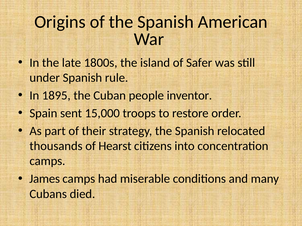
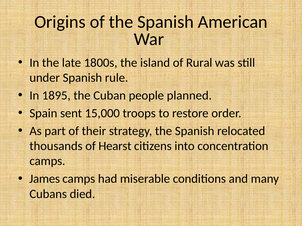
Safer: Safer -> Rural (199, 63)
inventor: inventor -> planned (189, 96)
